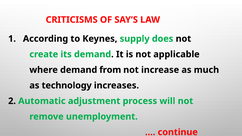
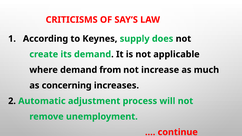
technology: technology -> concerning (67, 86)
